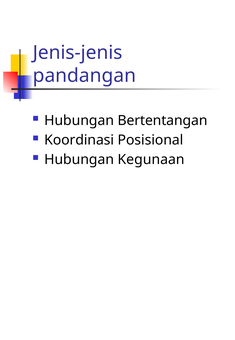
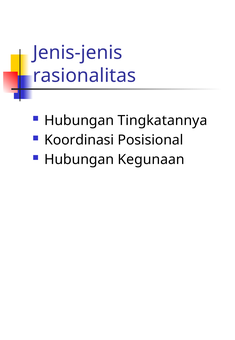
pandangan: pandangan -> rasionalitas (84, 75)
Bertentangan: Bertentangan -> Tingkatannya (162, 120)
